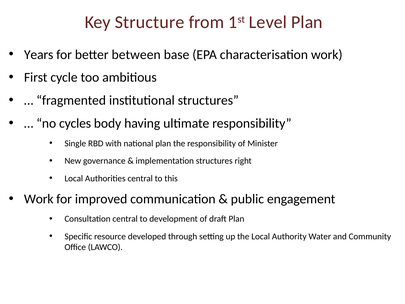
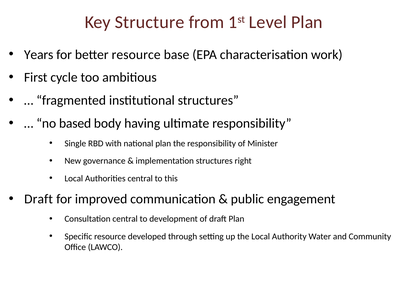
better between: between -> resource (136, 55)
cycles: cycles -> based (75, 123)
Work: Work -> Draft (39, 199)
